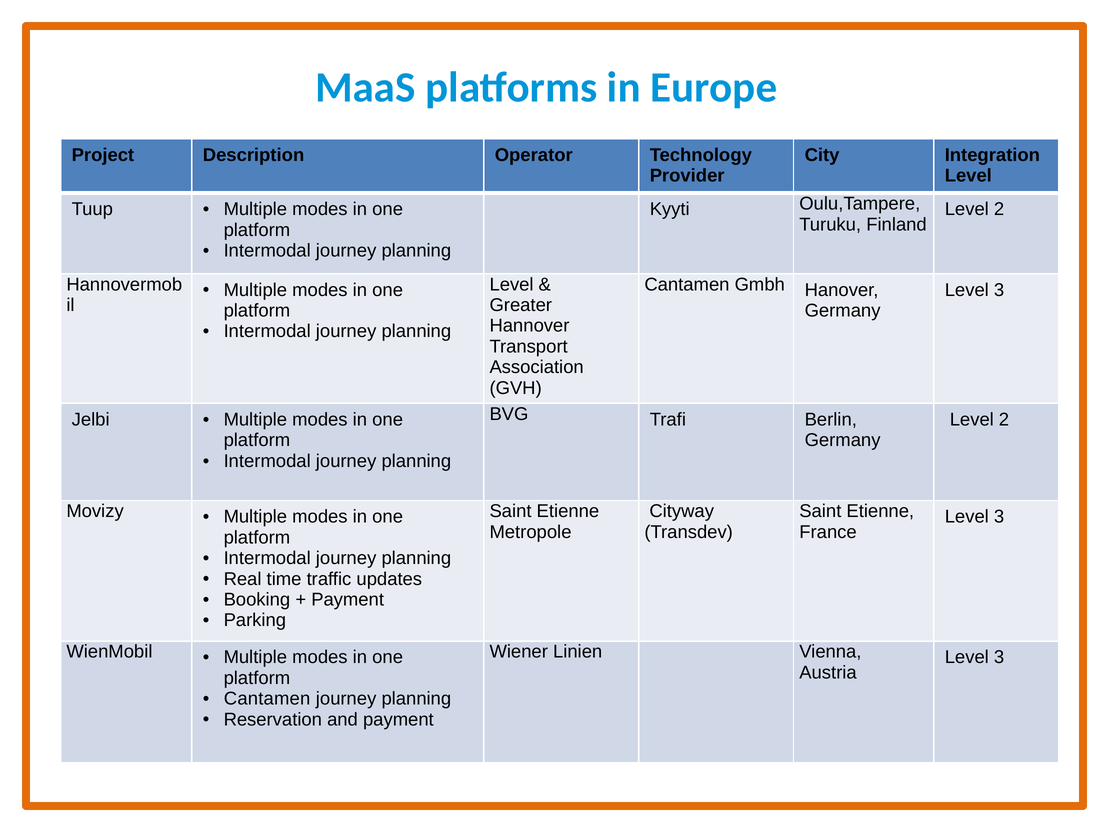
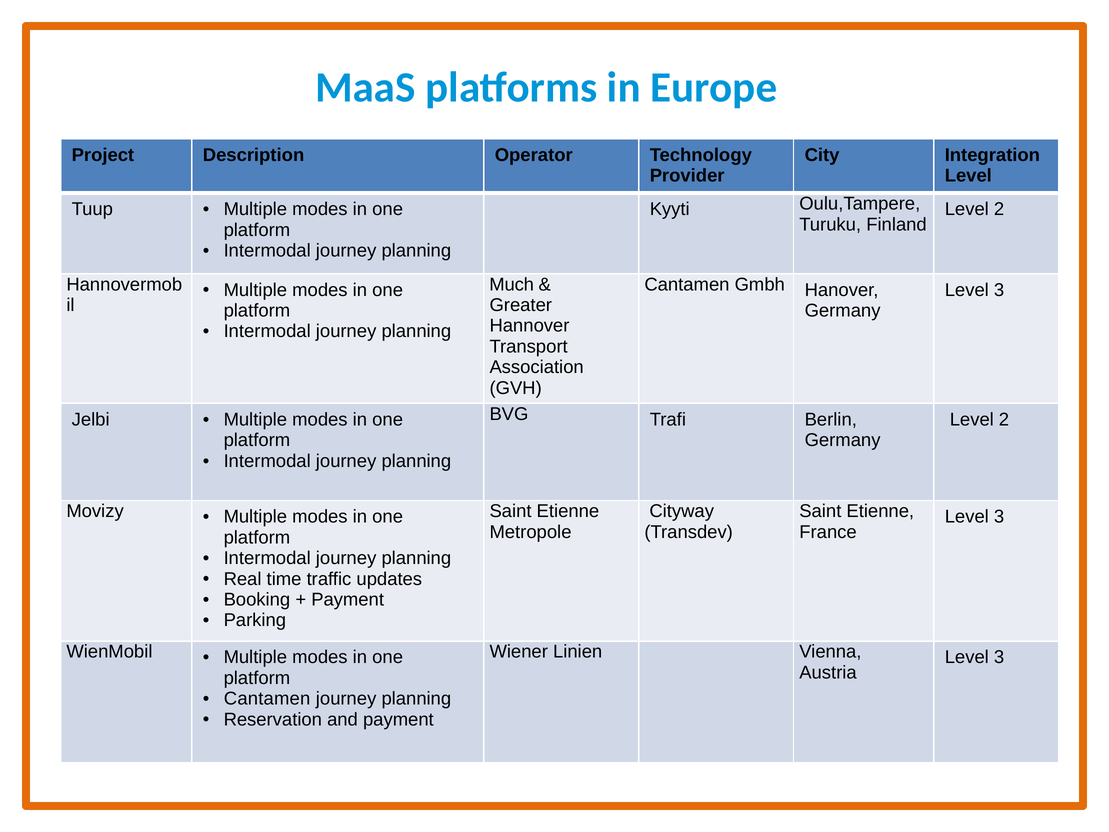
Level: Level -> Much (512, 284)
